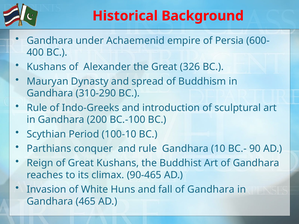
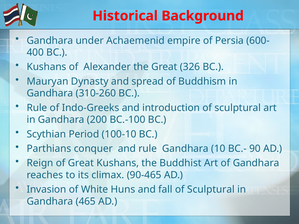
310-290: 310-290 -> 310-260 (96, 93)
fall of Gandhara: Gandhara -> Sculptural (211, 190)
